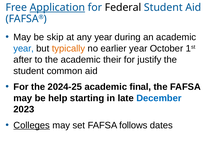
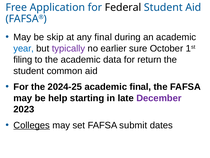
Application underline: present -> none (57, 7)
any year: year -> final (103, 37)
typically colour: orange -> purple (68, 48)
earlier year: year -> sure (138, 48)
after: after -> filing (23, 59)
their: their -> data (112, 59)
justify: justify -> return (149, 59)
December colour: blue -> purple (159, 98)
follows: follows -> submit (133, 125)
